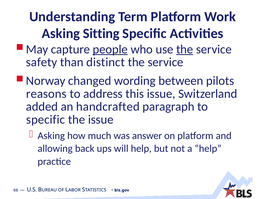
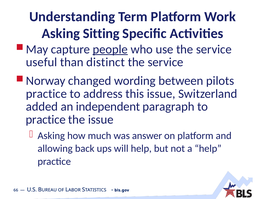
the underline: present -> none (185, 49)
safety: safety -> useful (42, 62)
reasons: reasons -> practice (46, 94)
handcrafted: handcrafted -> independent (108, 107)
specific: specific -> practice (46, 120)
